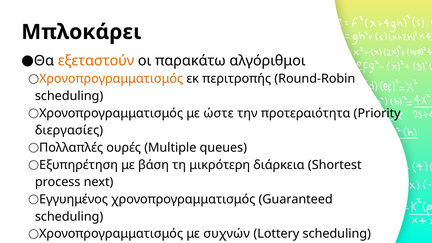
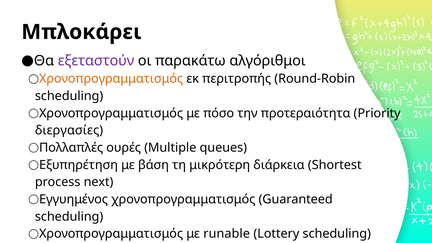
εξεταστούν colour: orange -> purple (96, 61)
ώστε: ώστε -> πόσο (219, 113)
συχνών: συχνών -> runable (227, 234)
